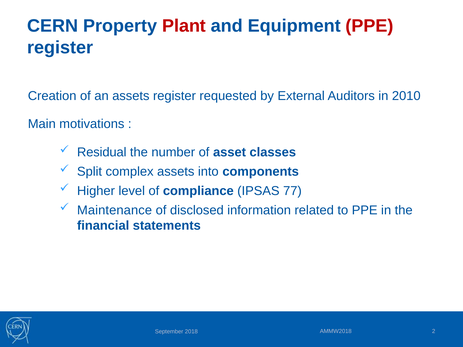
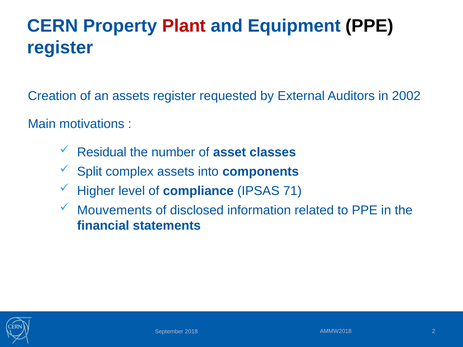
PPE colour: red -> black (370, 26)
2010: 2010 -> 2002 (406, 96)
77: 77 -> 71 (292, 191)
Maintenance: Maintenance -> Mouvements (115, 210)
